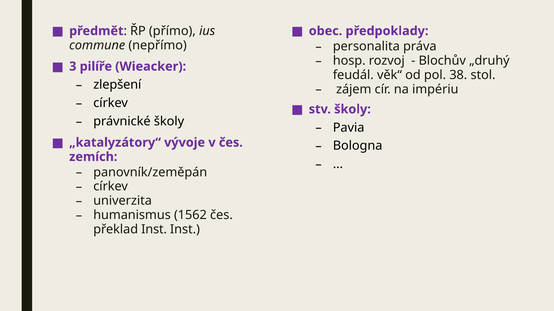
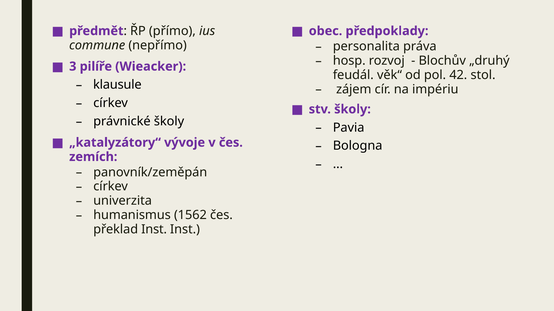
38: 38 -> 42 (458, 75)
zlepšení: zlepšení -> klausule (117, 85)
